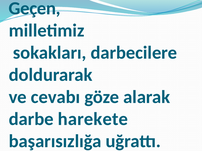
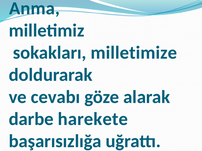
Geçen: Geçen -> Anma (34, 8)
darbecilere: darbecilere -> milletimize (134, 53)
